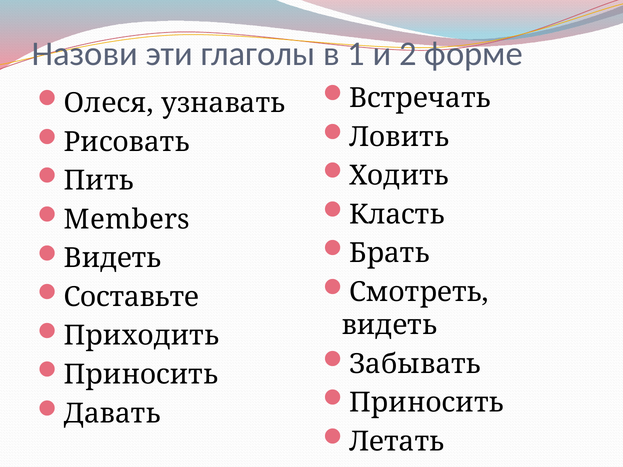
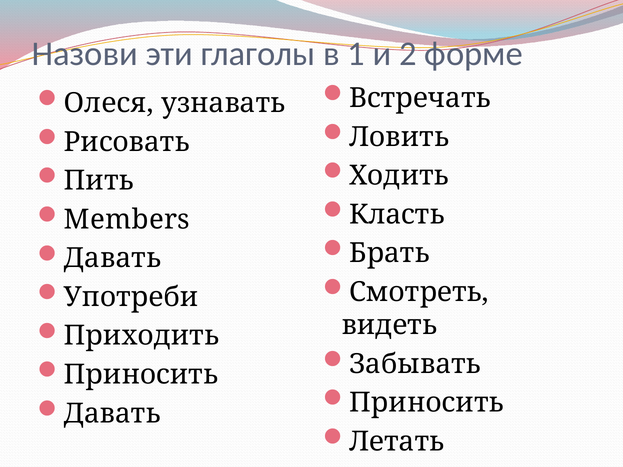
Видеть: Видеть -> Давать (112, 258)
Составьте: Составьте -> Употреби (131, 297)
